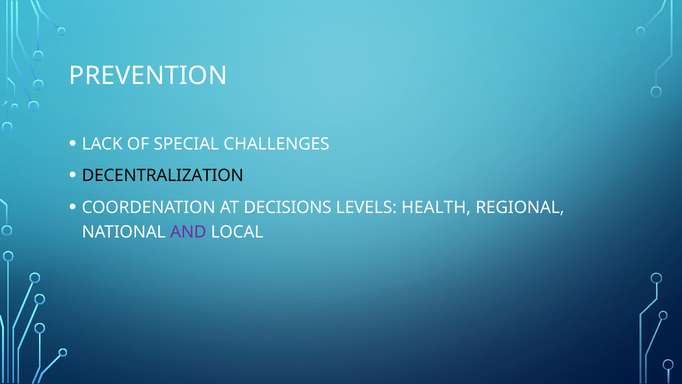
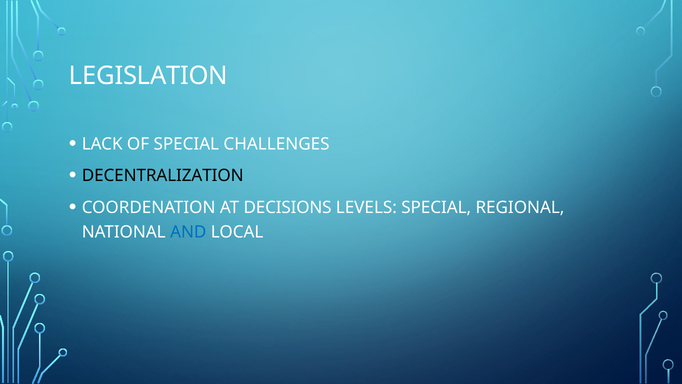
PREVENTION: PREVENTION -> LEGISLATION (148, 76)
LEVELS HEALTH: HEALTH -> SPECIAL (436, 207)
AND colour: purple -> blue (188, 232)
